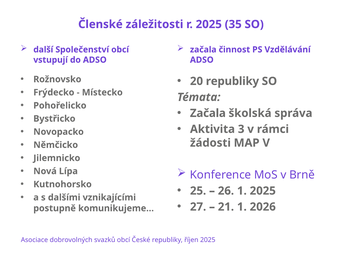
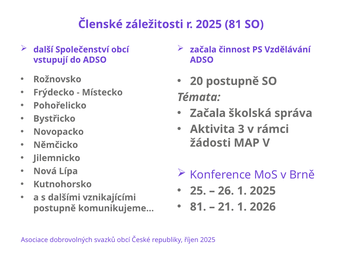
2025 35: 35 -> 81 (233, 24)
20 republiky: republiky -> postupně (232, 81)
27: 27 -> 81 (198, 206)
